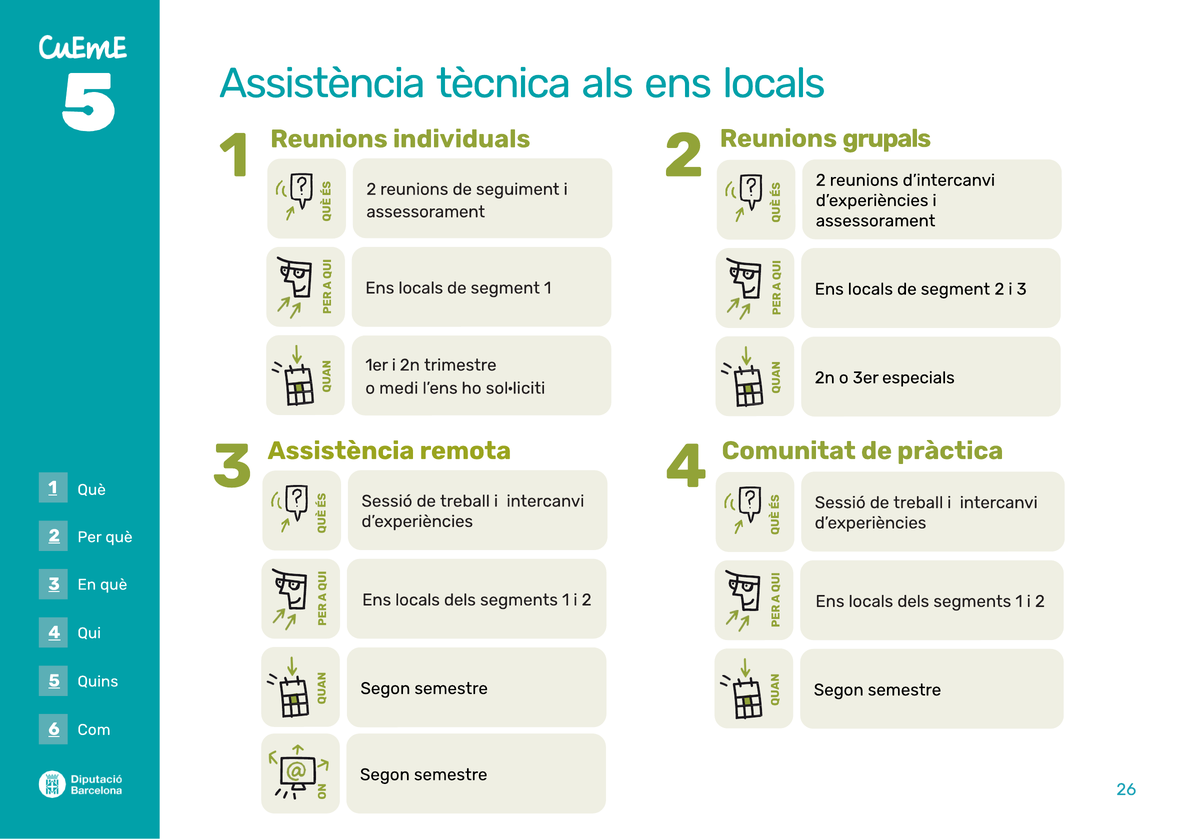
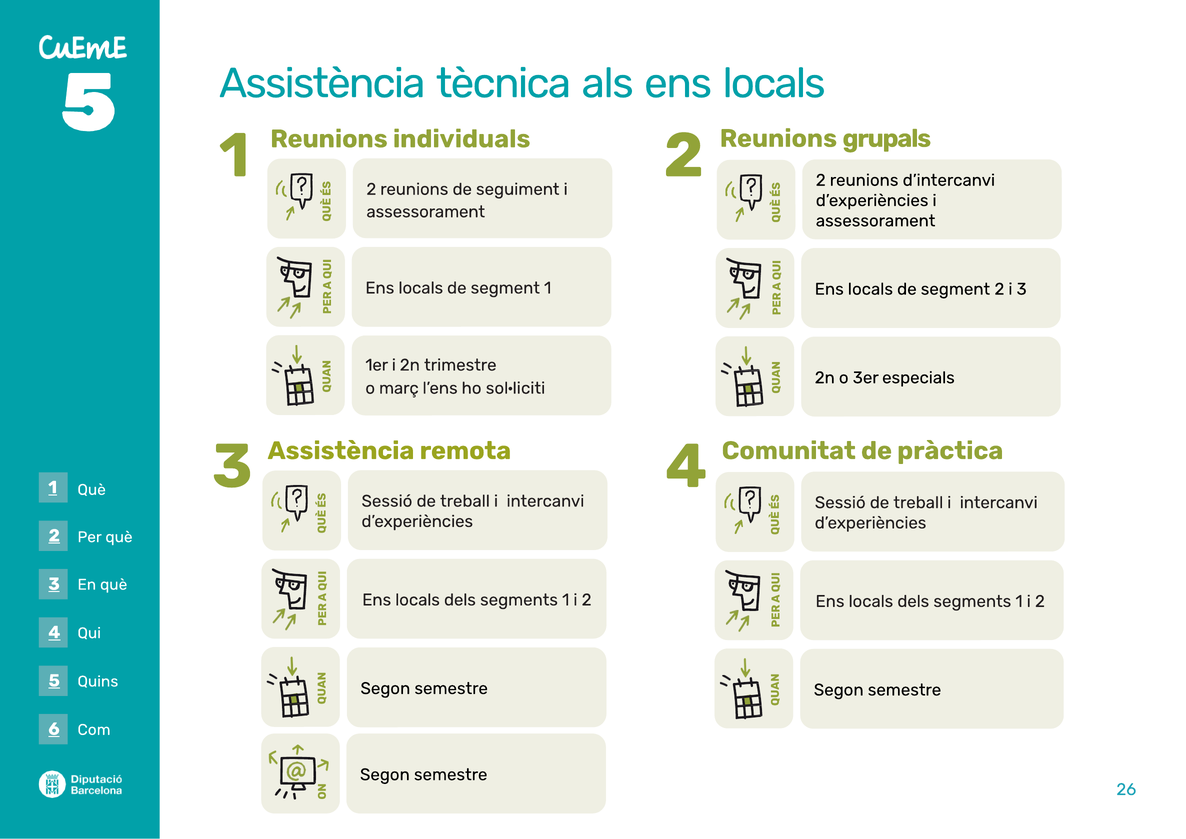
medi: medi -> març (399, 388)
